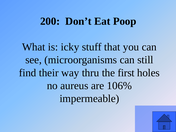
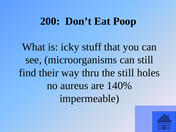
the first: first -> still (126, 73)
106%: 106% -> 140% (119, 86)
